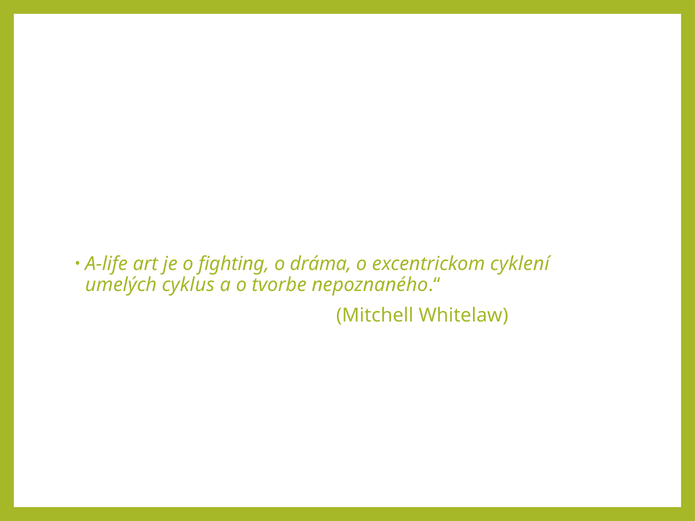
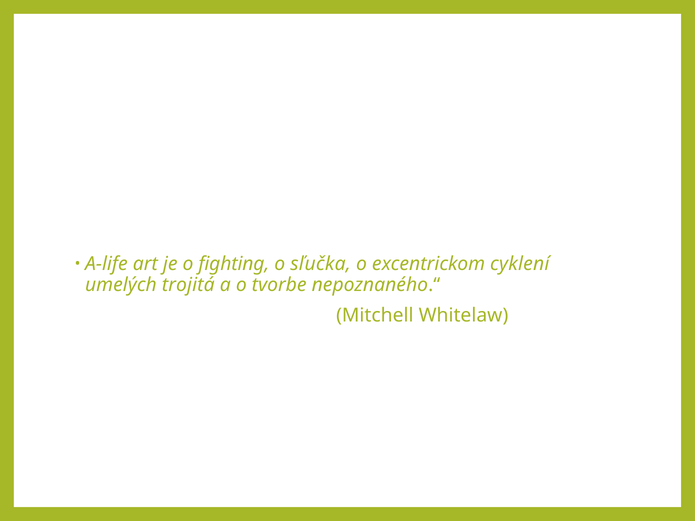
dráma: dráma -> sľučka (321, 264)
cyklus: cyklus -> trojitá (188, 285)
